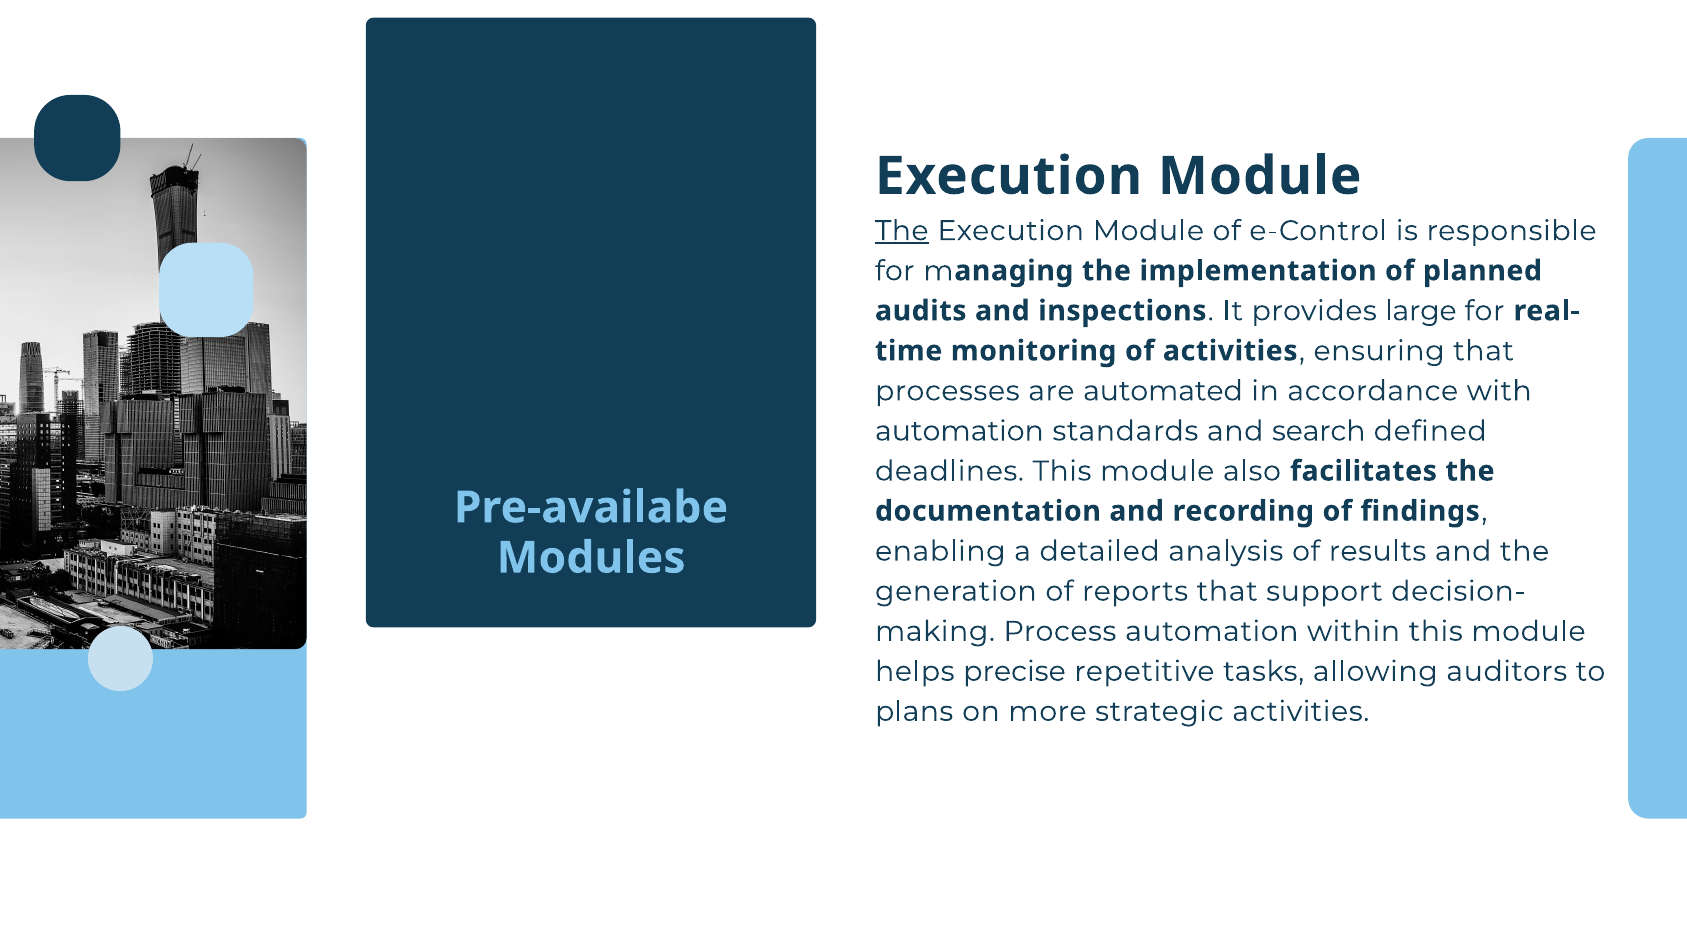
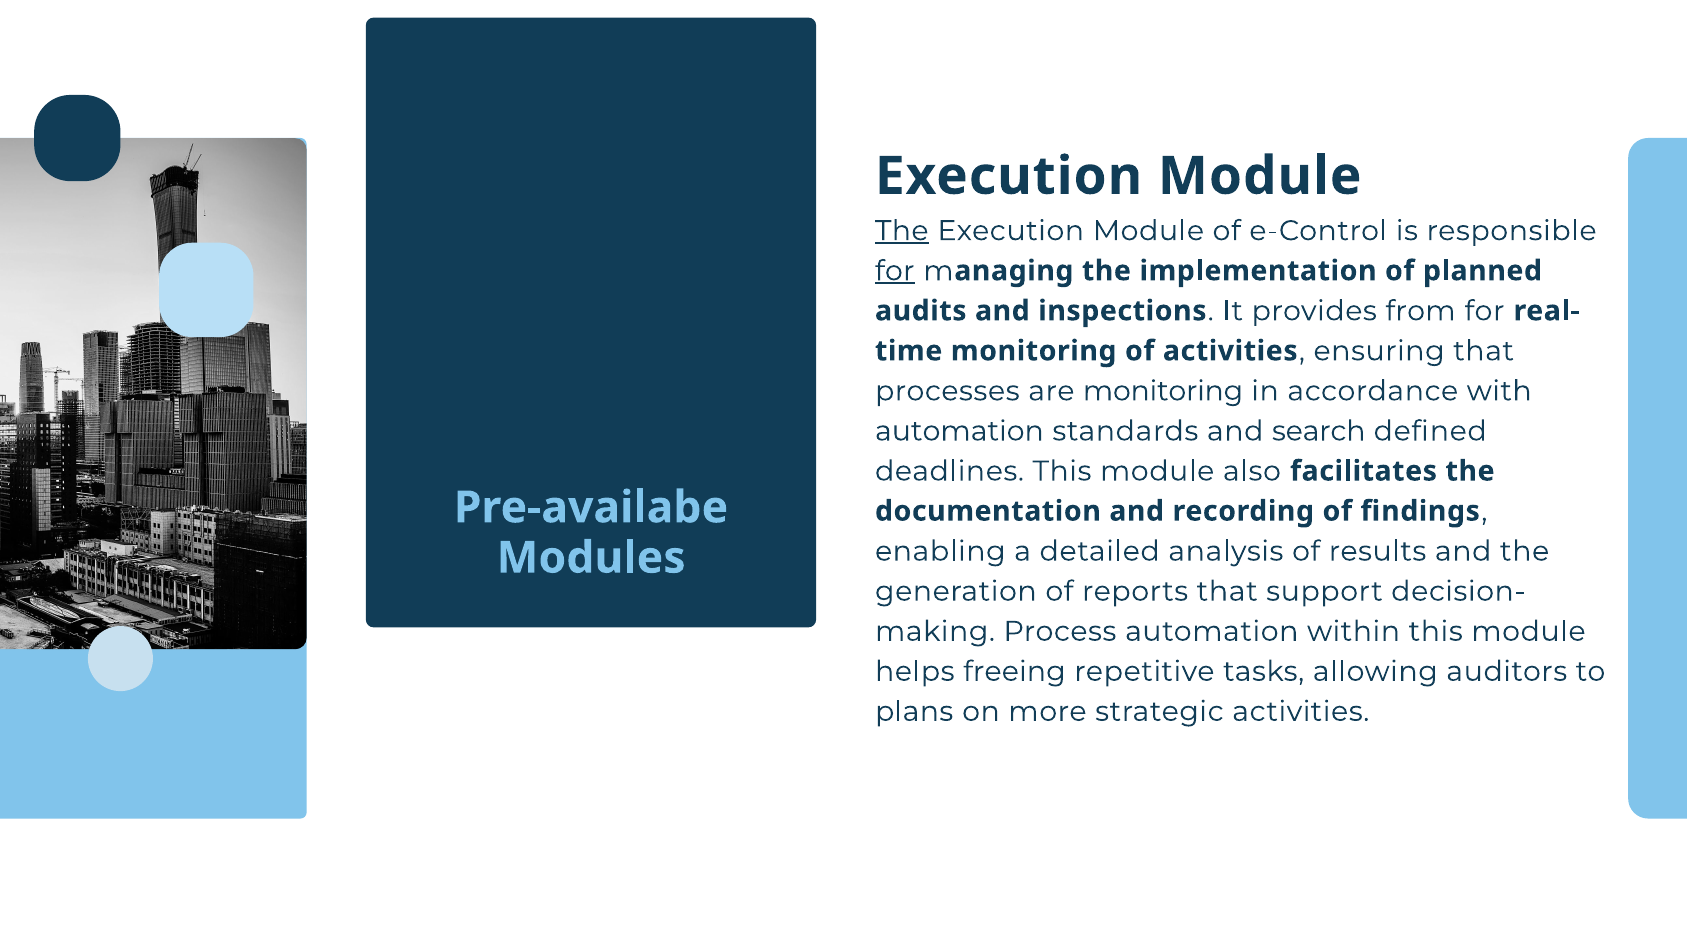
for underline: none -> present (895, 271)
large: large -> from (1421, 311)
are automated: automated -> monitoring (1163, 391)
precise: precise -> freeing (1014, 671)
